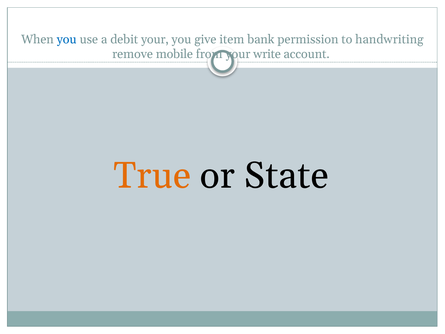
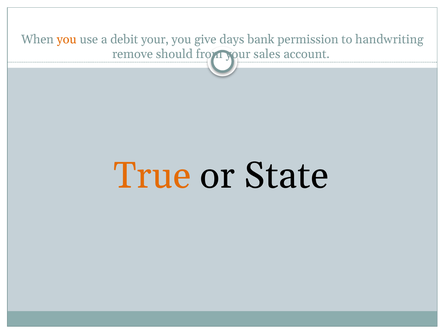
you colour: blue -> orange (67, 39)
item: item -> days (232, 39)
mobile: mobile -> should (174, 54)
write: write -> sales (267, 54)
